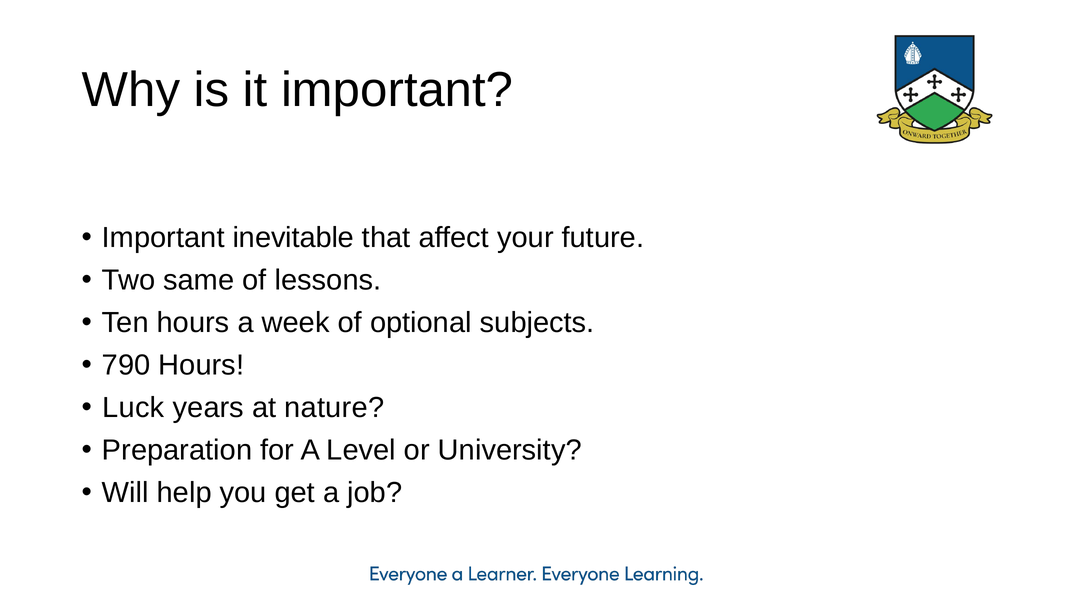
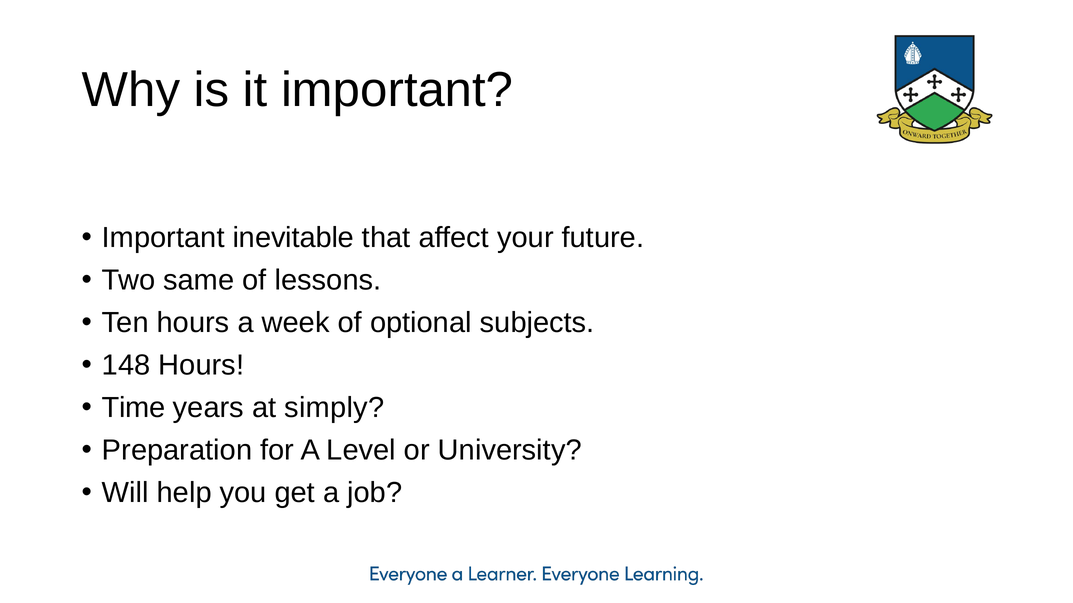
790: 790 -> 148 (126, 366)
Luck: Luck -> Time (134, 408)
nature: nature -> simply (334, 408)
